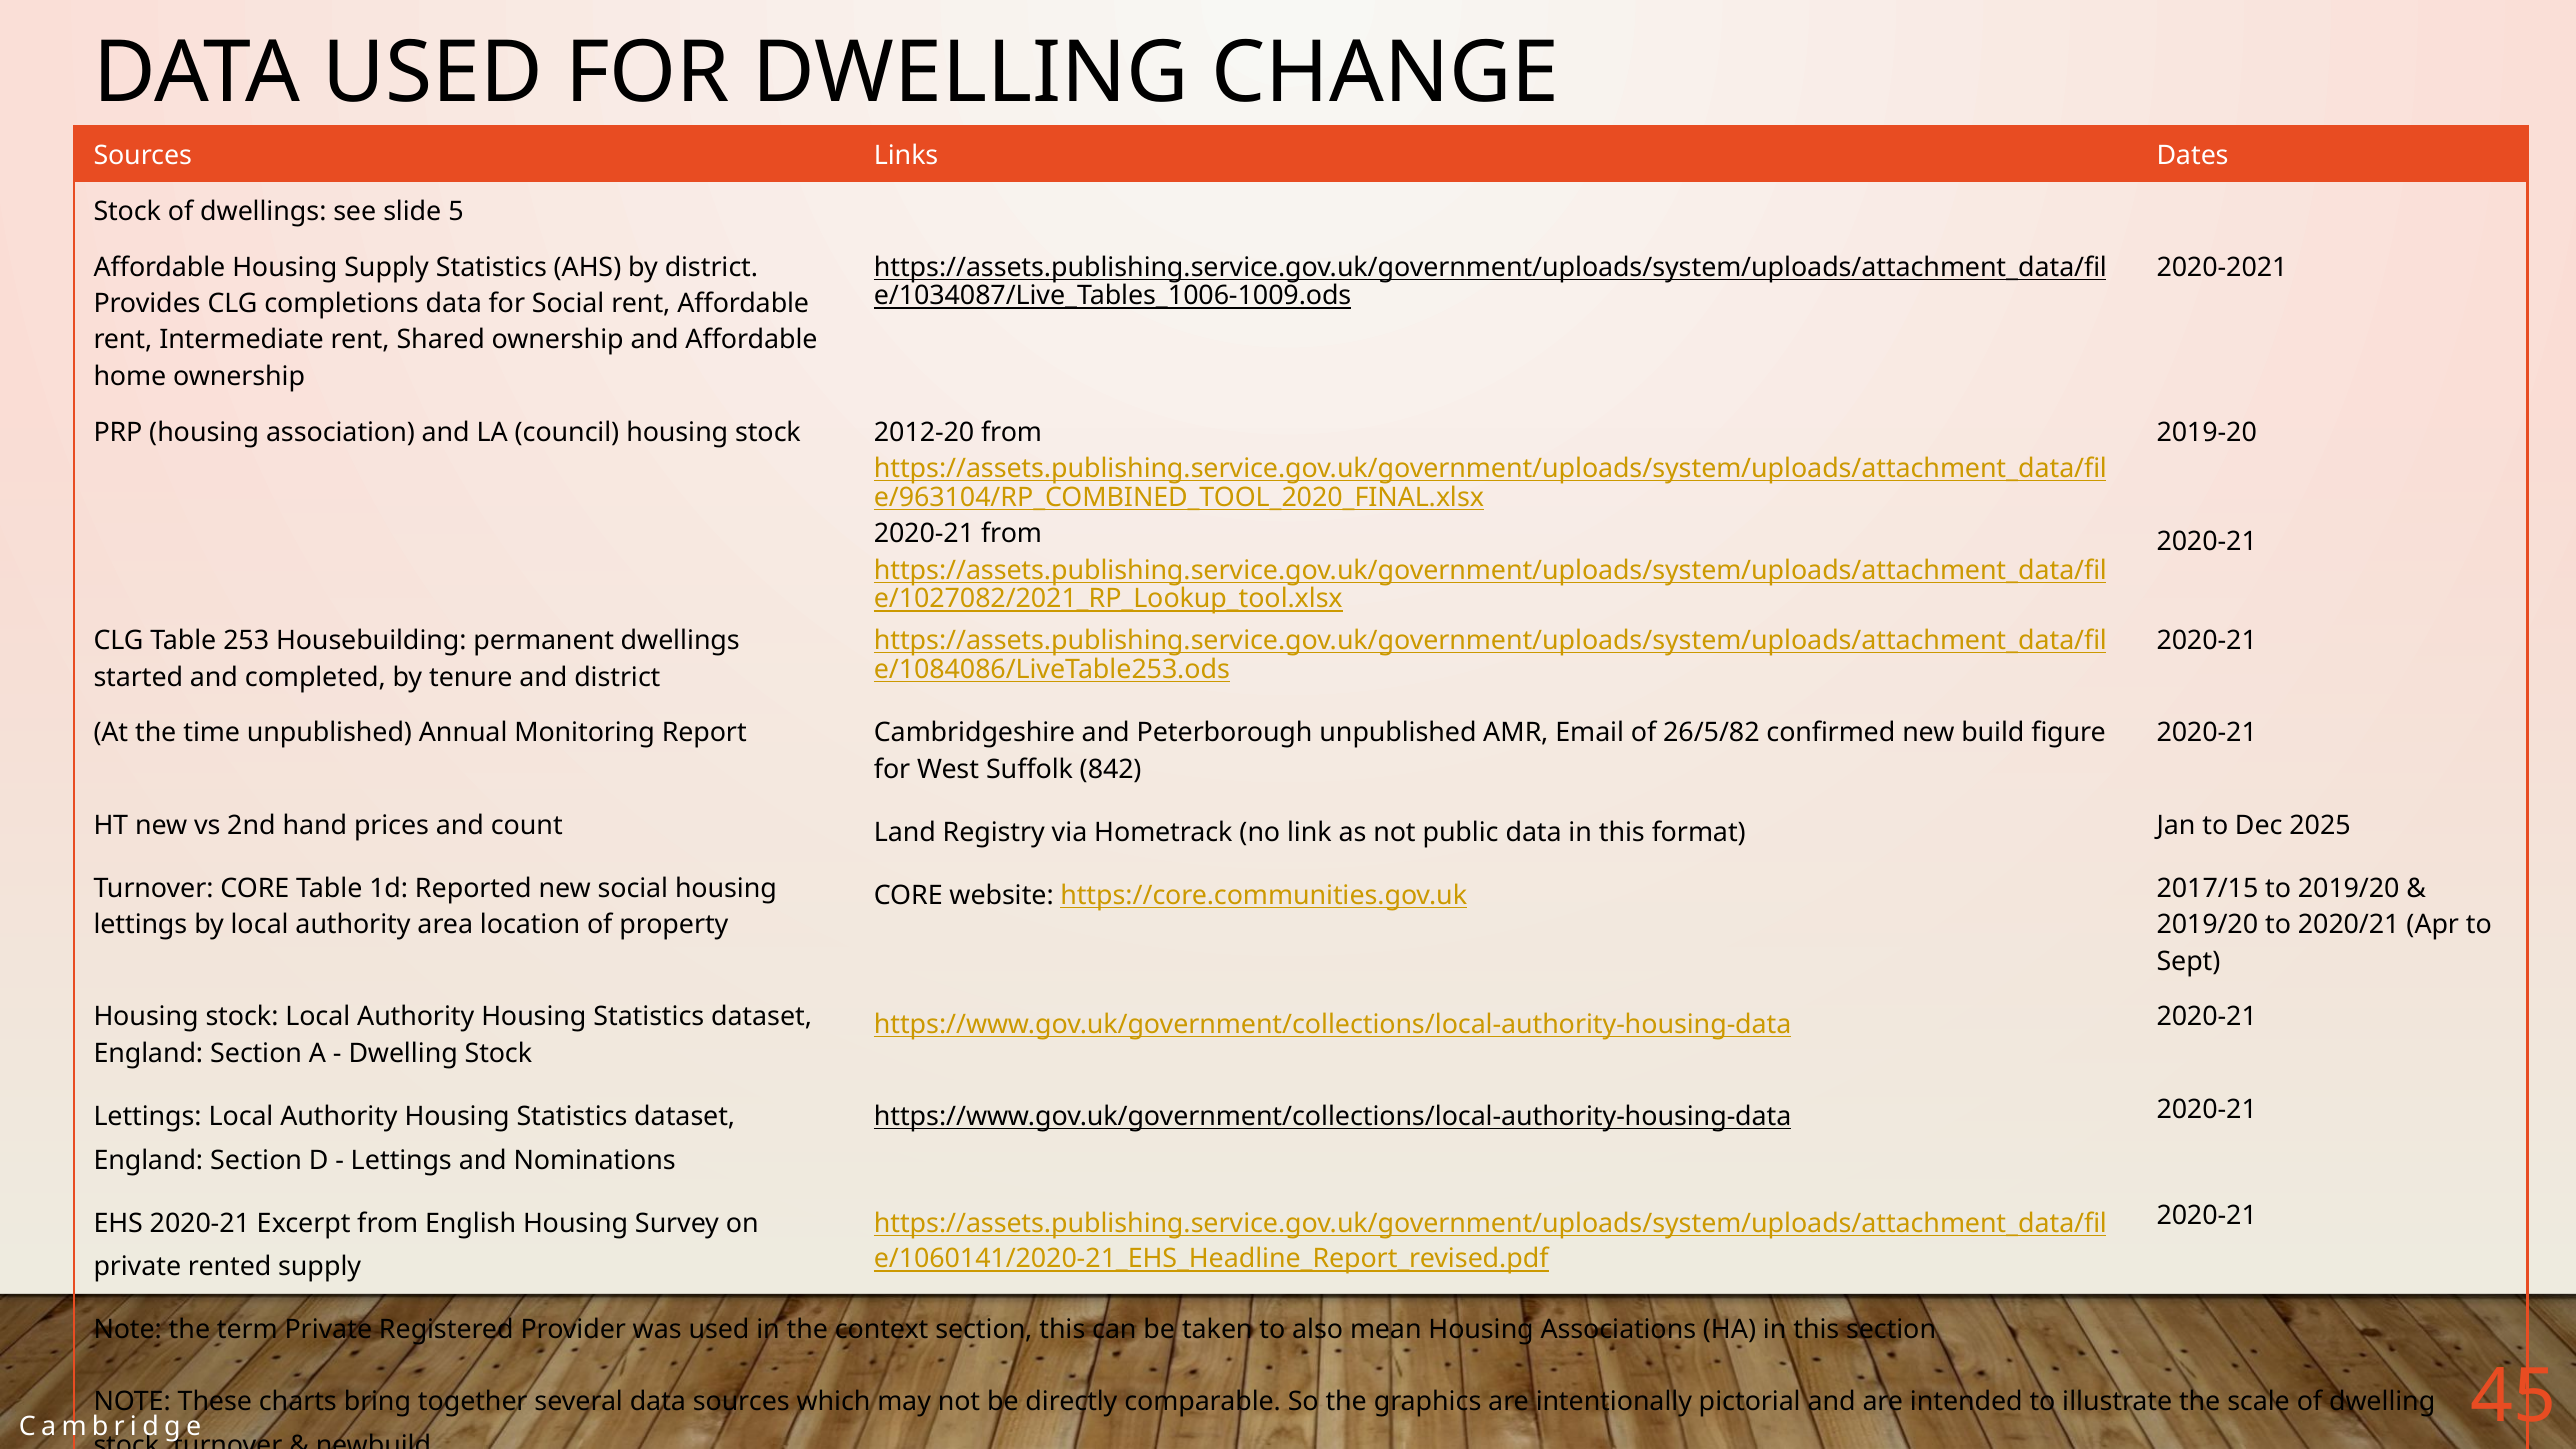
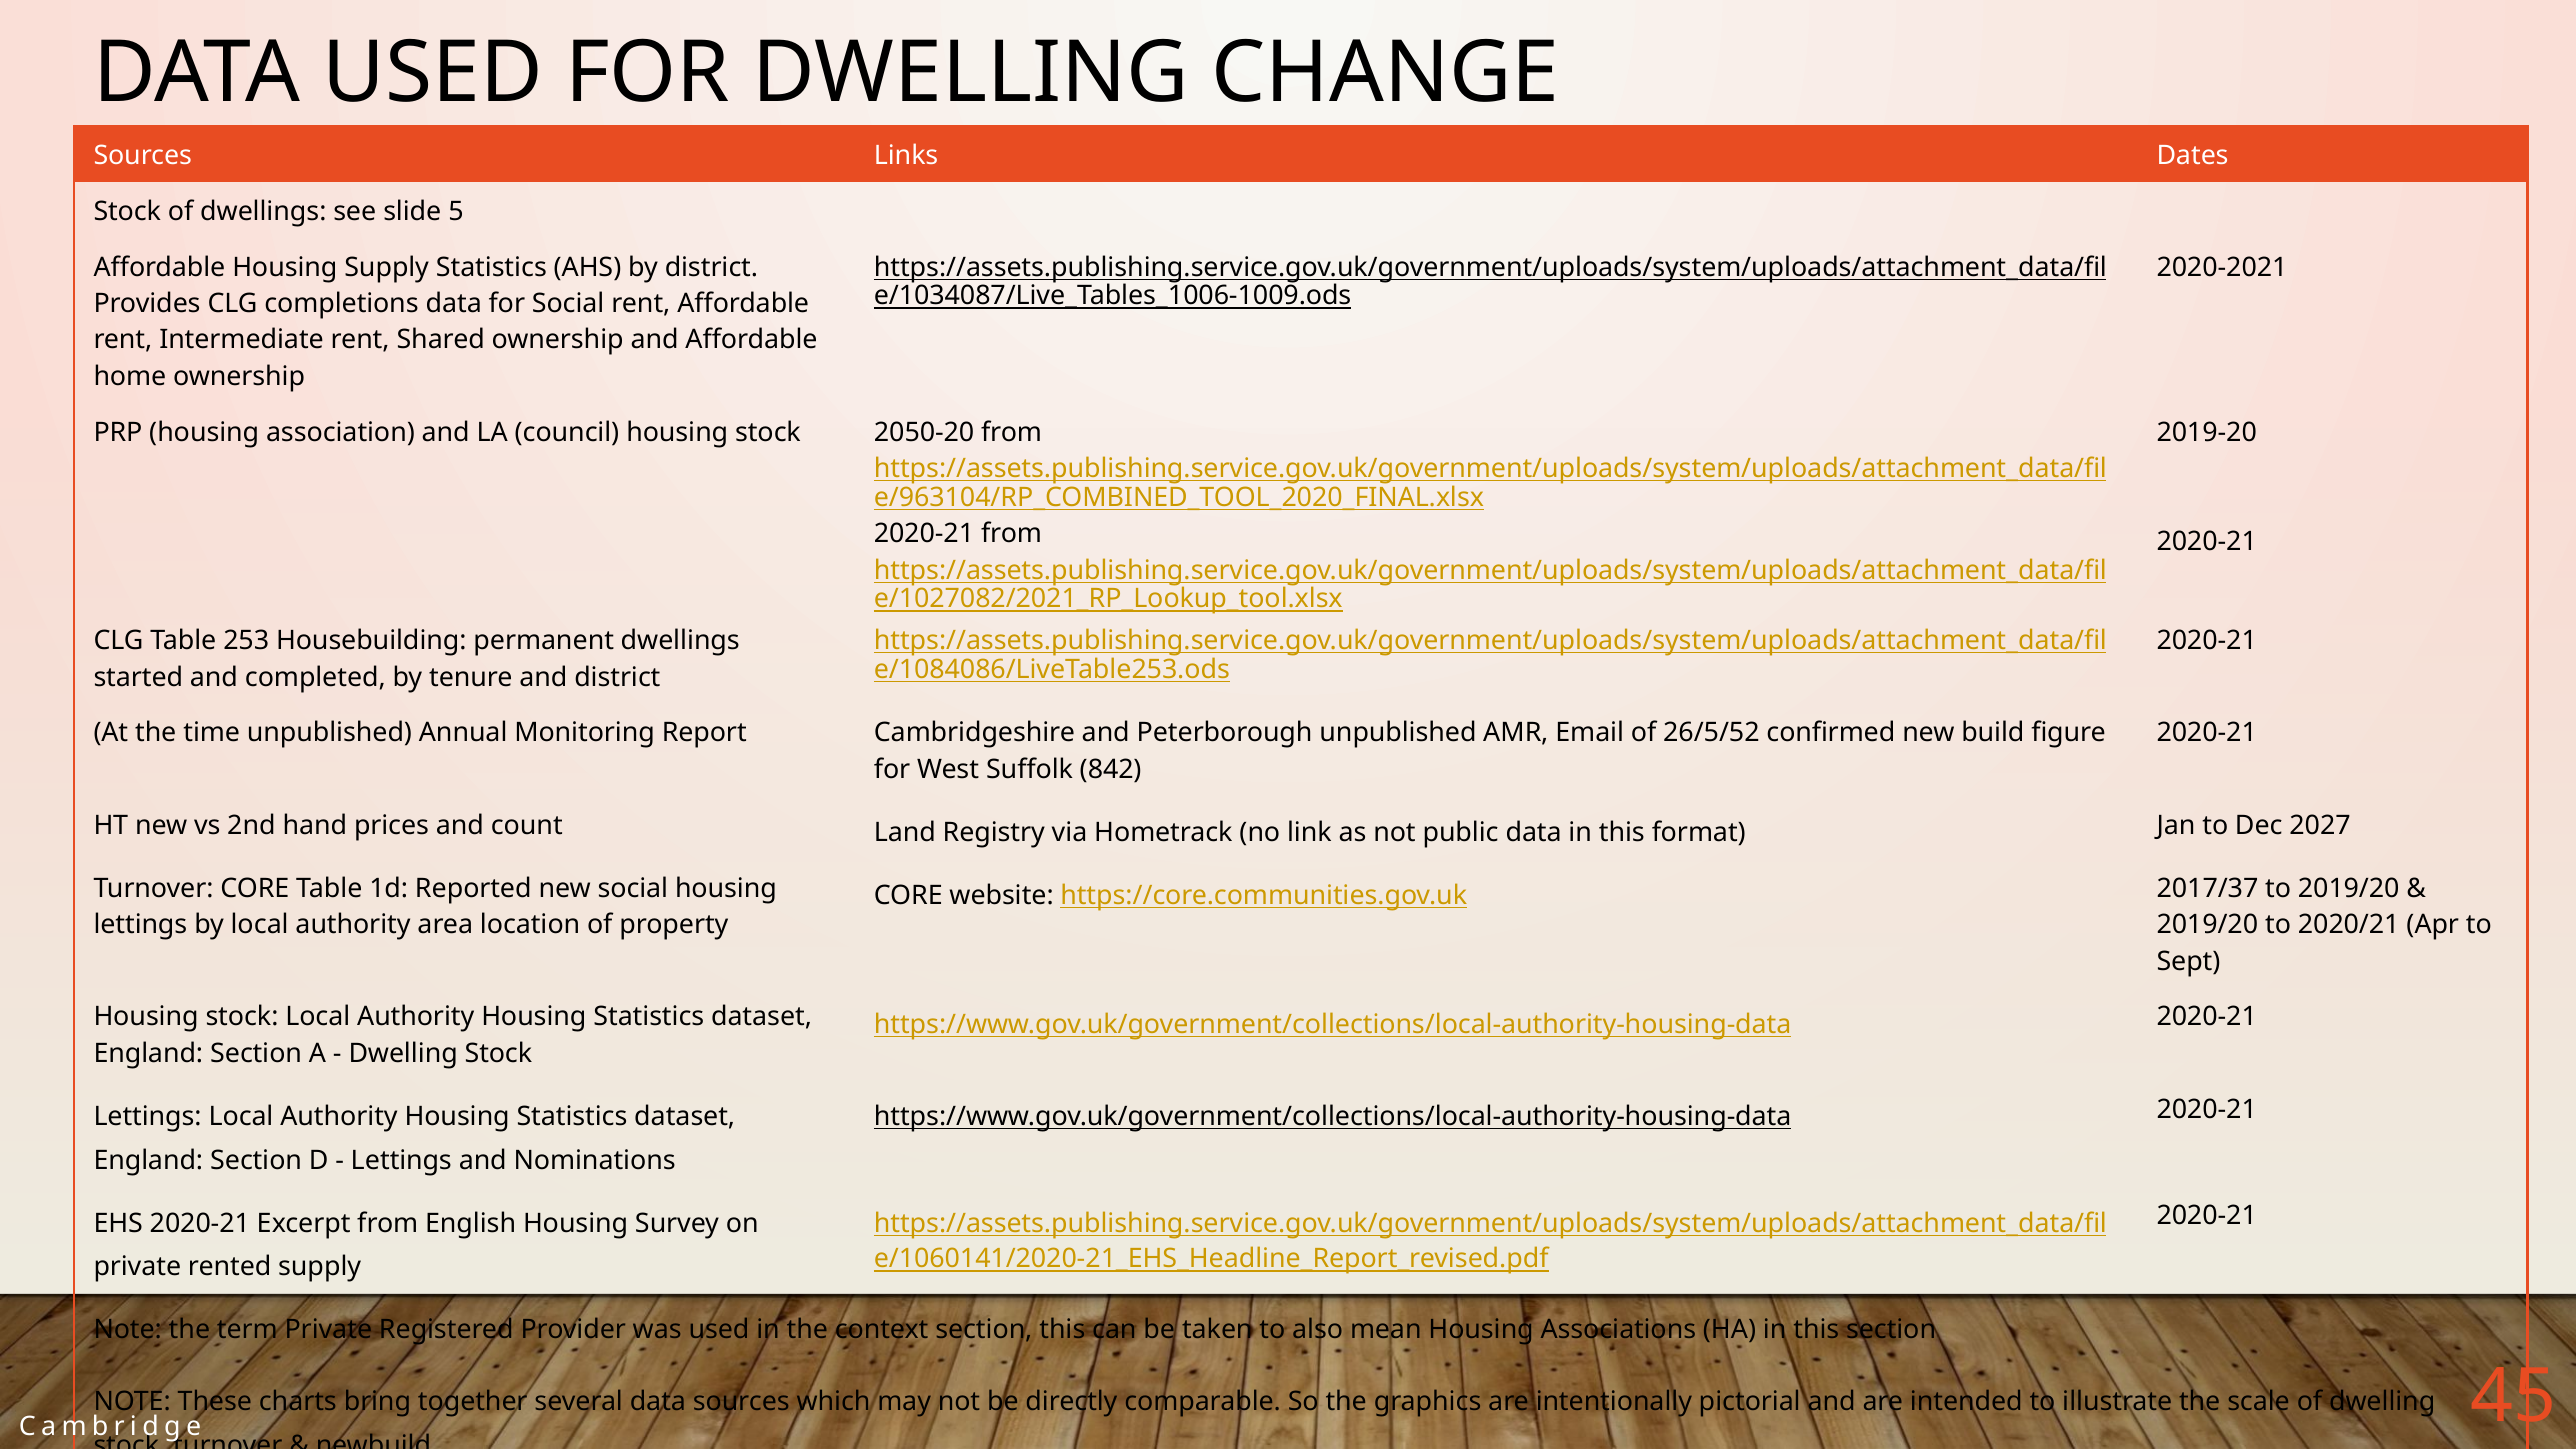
2012-20: 2012-20 -> 2050-20 (924, 432)
26/5/82: 26/5/82 -> 26/5/52 (1711, 733)
2025: 2025 -> 2027 (2320, 825)
2017/15: 2017/15 -> 2017/37 (2208, 888)
